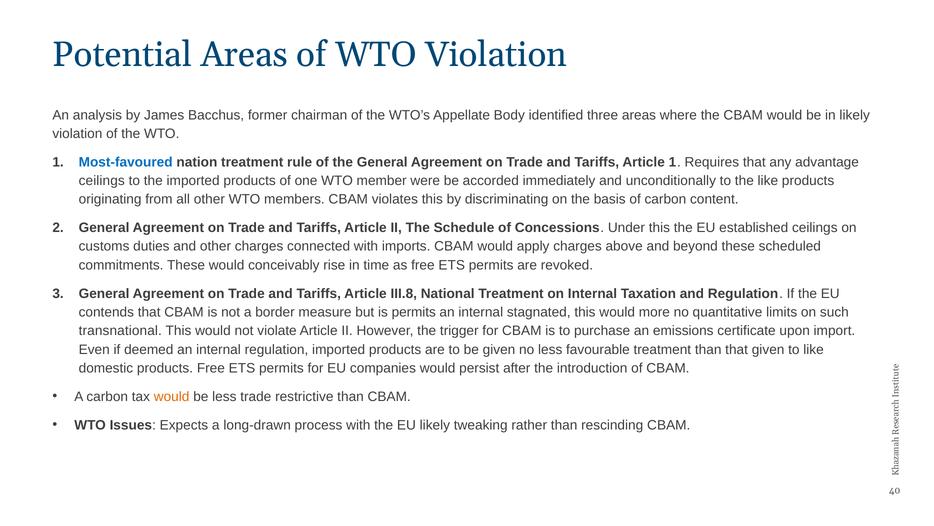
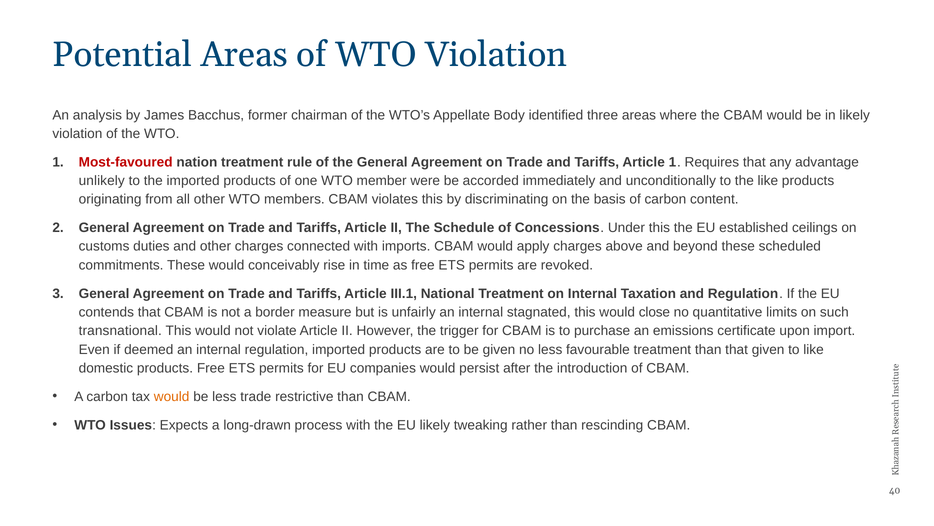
Most-favoured colour: blue -> red (126, 162)
ceilings: ceilings -> unlikely (102, 181)
III.8: III.8 -> III.1 (404, 293)
is permits: permits -> unfairly (414, 312)
more: more -> close (654, 312)
